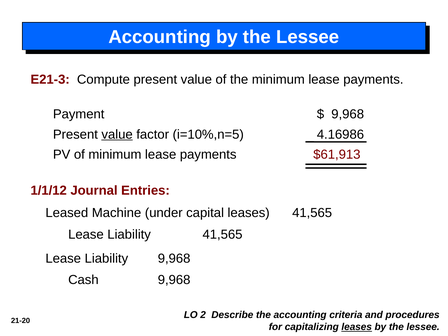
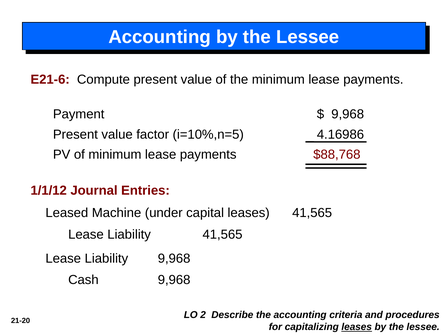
E21-3: E21-3 -> E21-6 (50, 79)
value underline: present -> none (117, 134)
$61,913: $61,913 -> $88,768 (337, 154)
